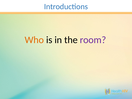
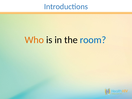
room colour: purple -> blue (93, 40)
